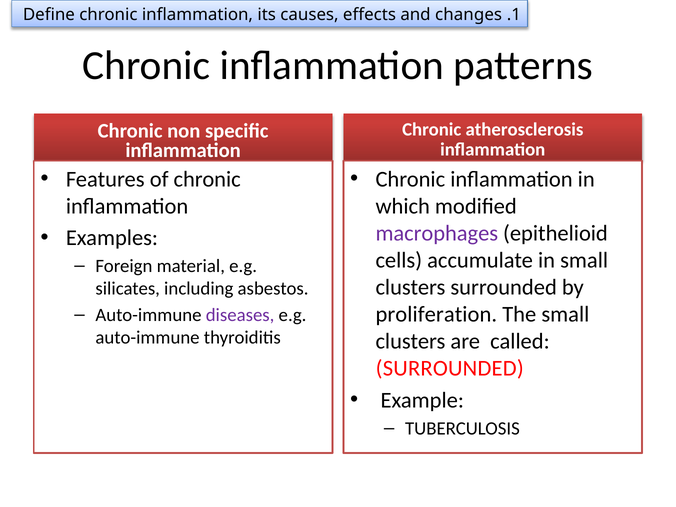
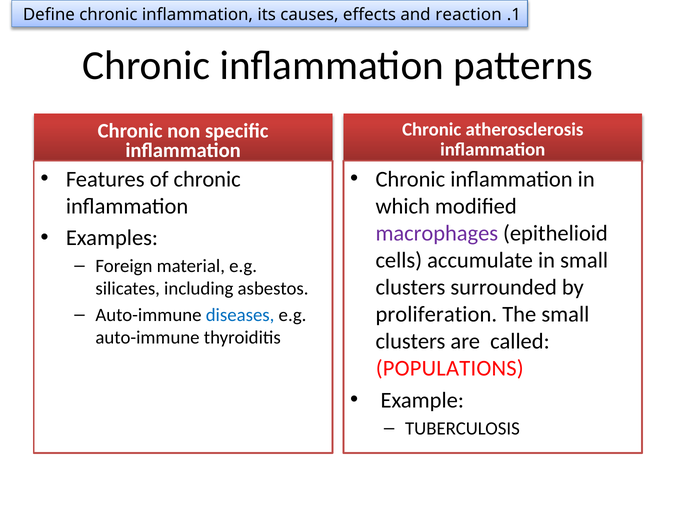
changes: changes -> reaction (469, 15)
diseases colour: purple -> blue (240, 315)
SURROUNDED: SURROUNDED -> POPULATIONS (450, 369)
